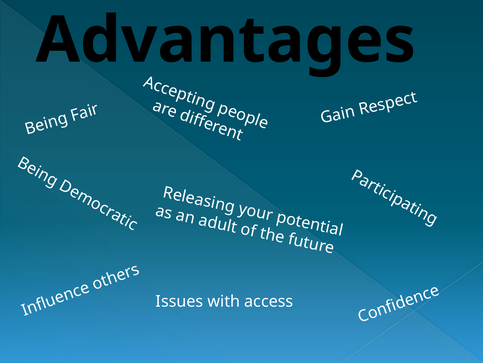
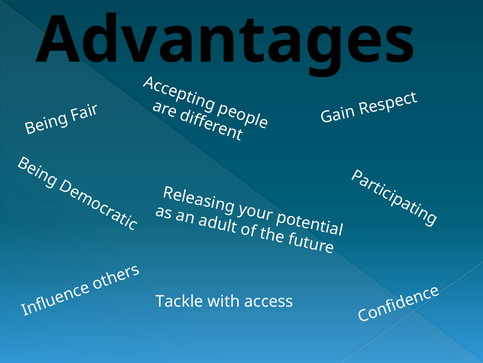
Issues: Issues -> Tackle (179, 301)
